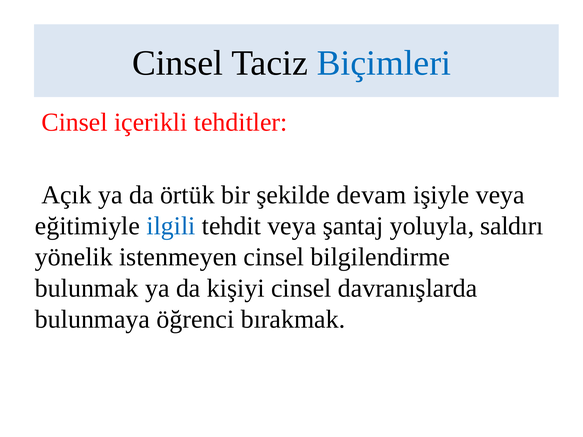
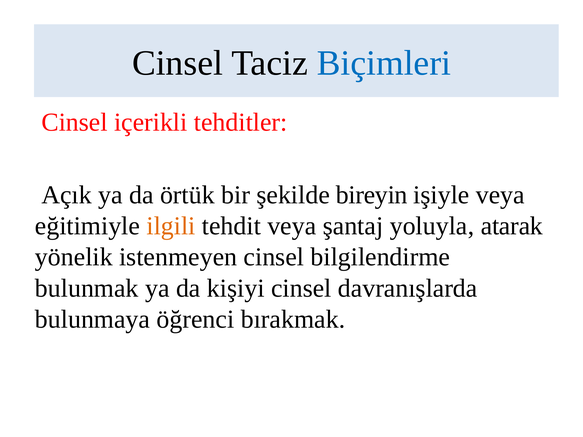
devam: devam -> bireyin (372, 195)
ilgili colour: blue -> orange (171, 226)
saldırı: saldırı -> atarak (512, 226)
